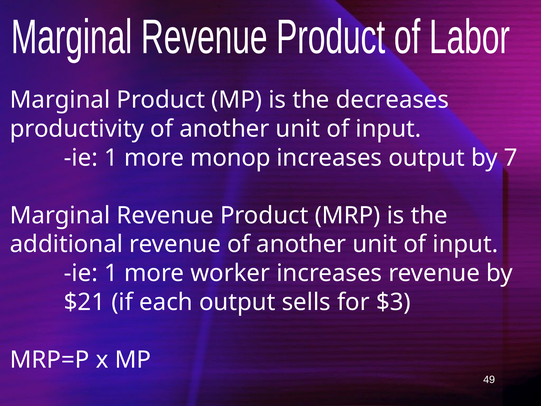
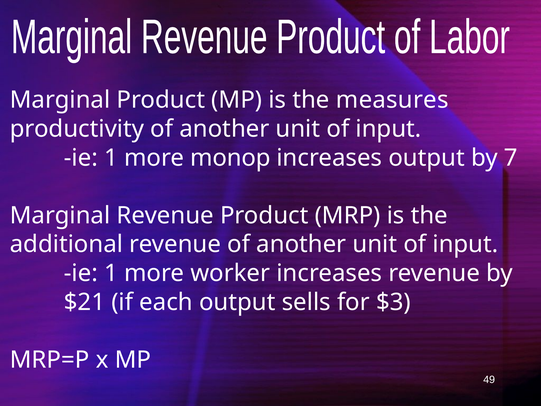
decreases: decreases -> measures (392, 100)
